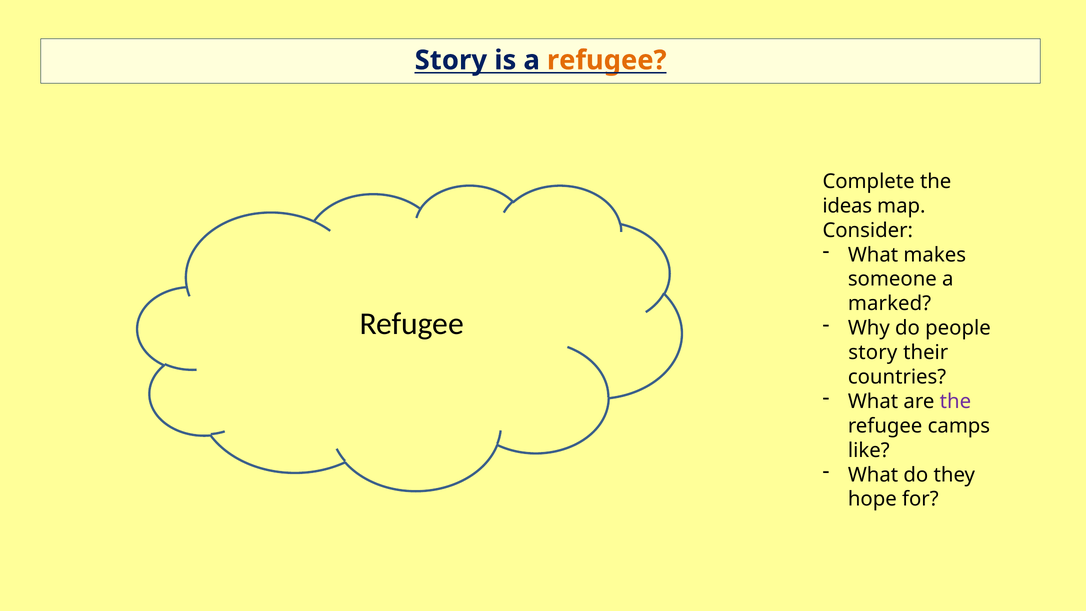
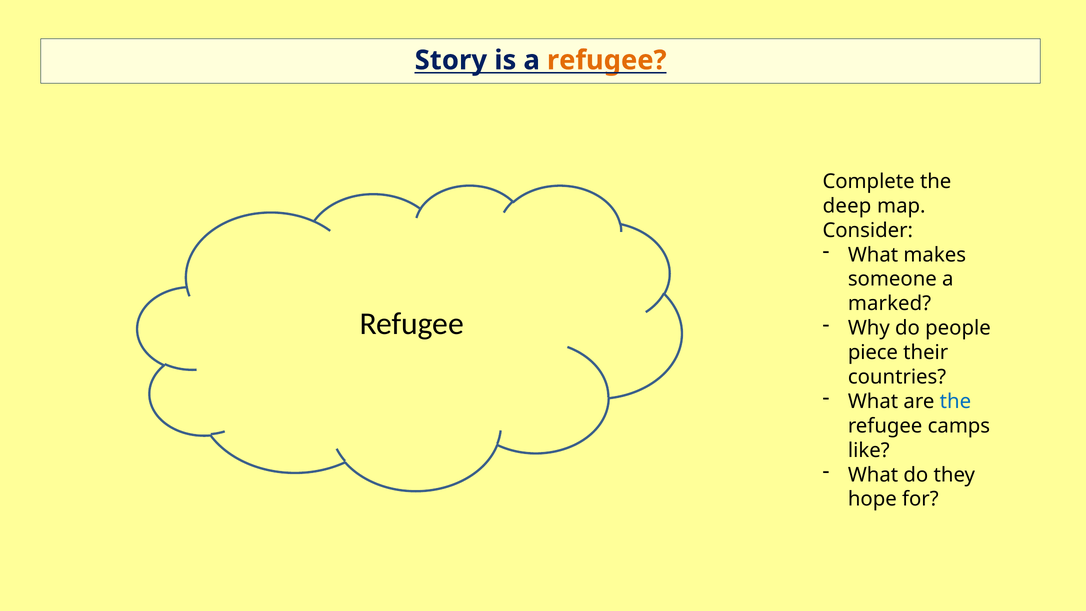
ideas: ideas -> deep (847, 206)
story: story -> piece (873, 353)
the colour: purple -> blue (955, 401)
